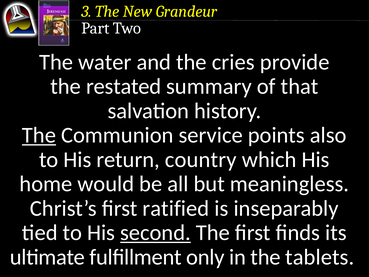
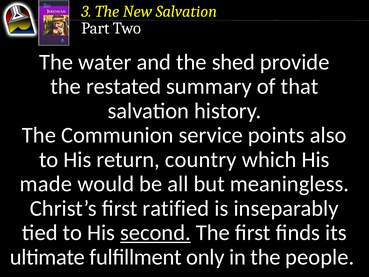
New Grandeur: Grandeur -> Salvation (186, 11)
cries: cries -> shed (233, 62)
The underline: present -> none (39, 135)
home: home -> made (46, 184)
tablets: tablets -> people (320, 257)
